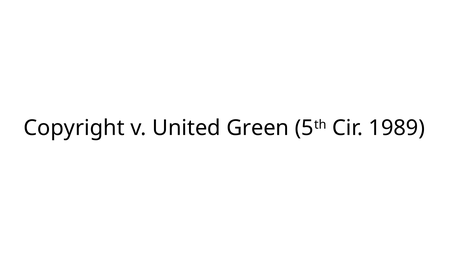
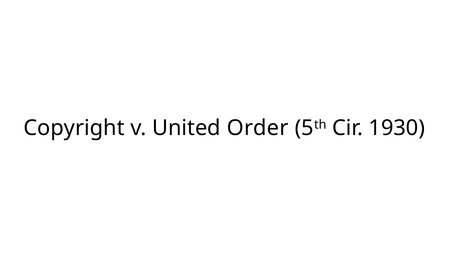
Green: Green -> Order (258, 128)
1989: 1989 -> 1930 (397, 128)
